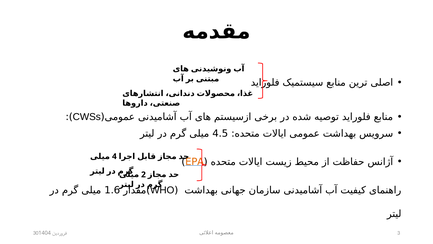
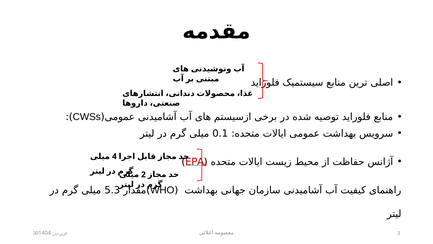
4.5: 4.5 -> 0.1 (220, 133)
EPA colour: orange -> red (195, 161)
1.6: 1.6 -> 5.3 (112, 190)
